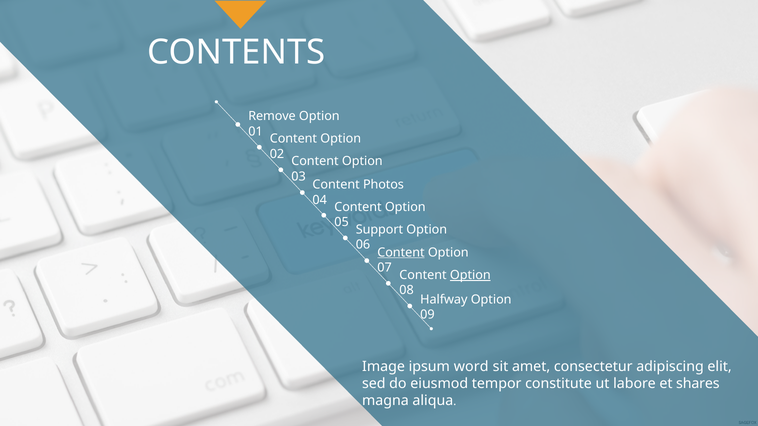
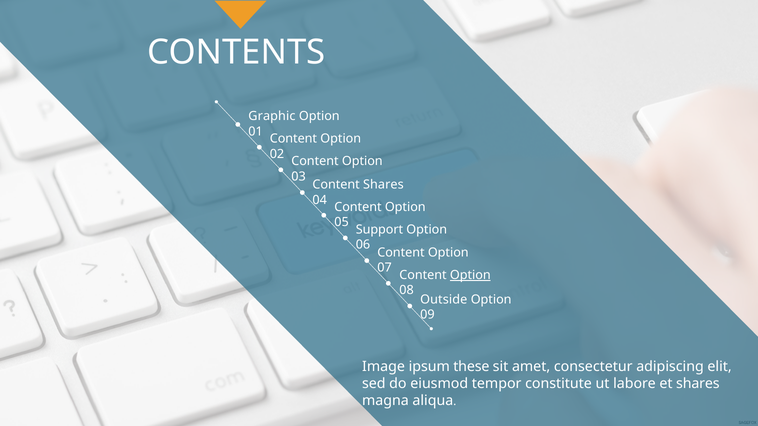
Remove: Remove -> Graphic (272, 116)
Content Photos: Photos -> Shares (383, 185)
Content underline: present -> none (401, 253)
Halfway: Halfway -> Outside (444, 300)
word: word -> these (471, 367)
